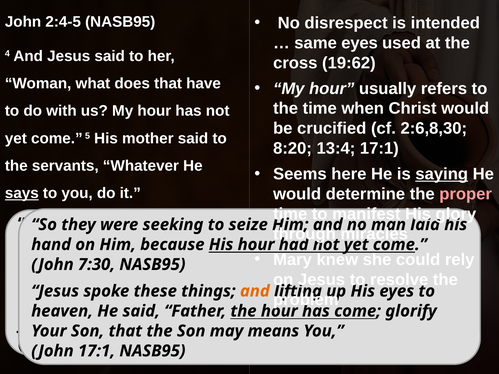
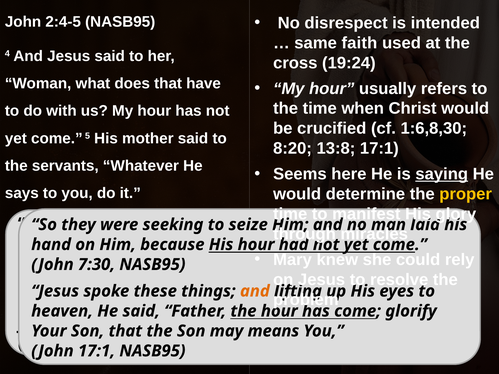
same eyes: eyes -> faith (359, 43)
19:62: 19:62 -> 19:24 (349, 63)
2:6,8,30: 2:6,8,30 -> 1:6,8,30 (434, 129)
13:4: 13:4 -> 13:8 (336, 148)
says underline: present -> none (22, 193)
proper colour: pink -> yellow (466, 194)
